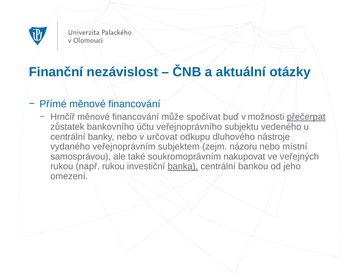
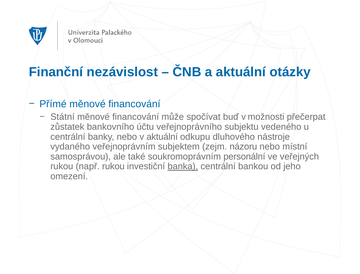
Hrnčíř: Hrnčíř -> Státní (63, 117)
přečerpat underline: present -> none (306, 117)
v určovat: určovat -> aktuální (162, 137)
nakupovat: nakupovat -> personální (244, 156)
